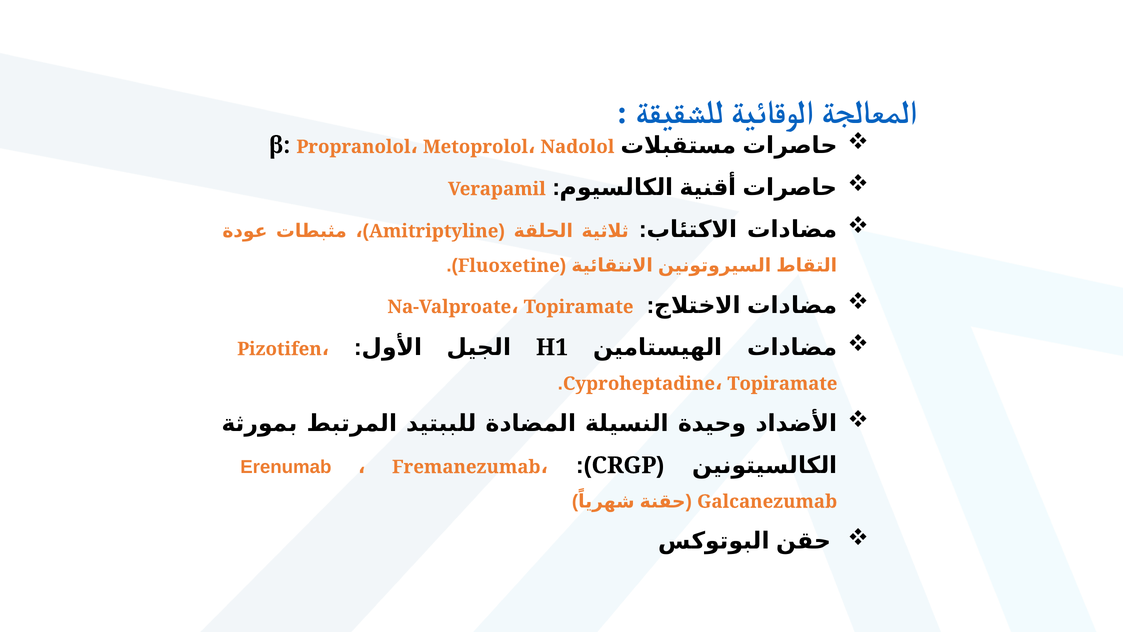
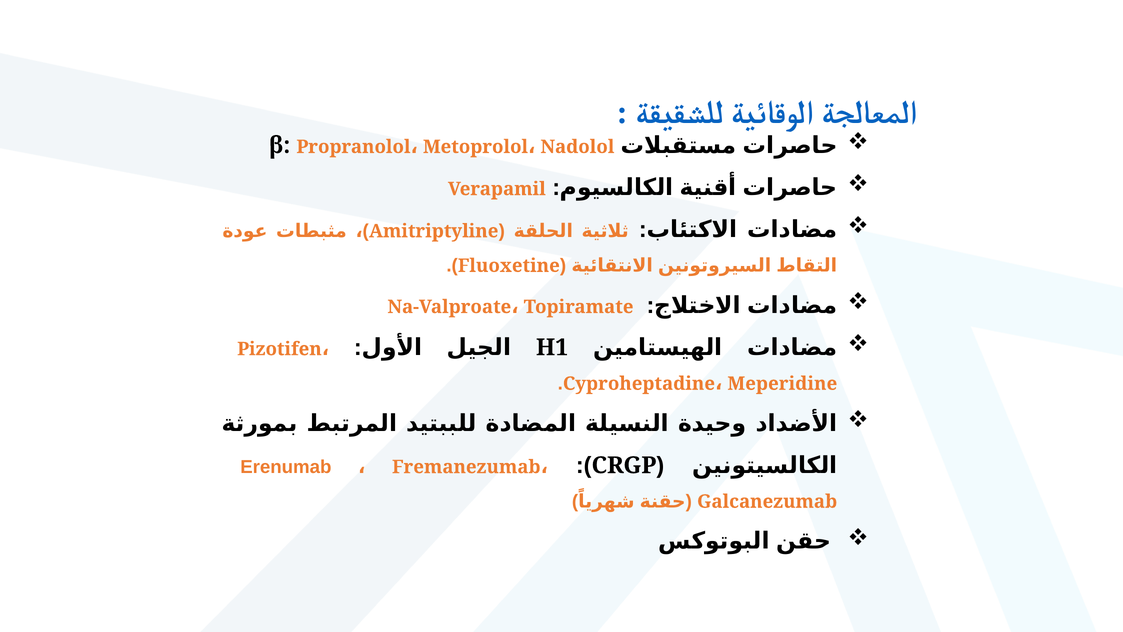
Topiramate: Topiramate -> Meperidine (782, 383)
